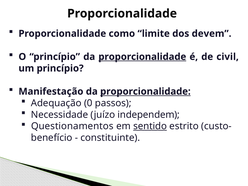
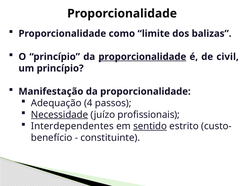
devem: devem -> balizas (212, 34)
proporcionalidade underline: present -> none (145, 91)
0: 0 -> 4 (88, 103)
Necessidade underline: none -> present (60, 115)
independem: independem -> profissionais (149, 115)
Questionamentos: Questionamentos -> Interdependentes (72, 126)
